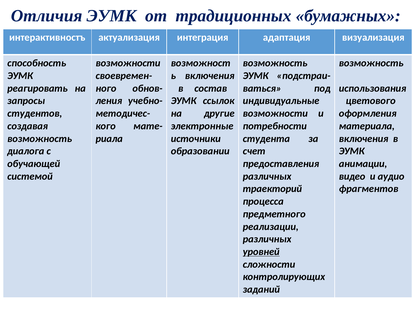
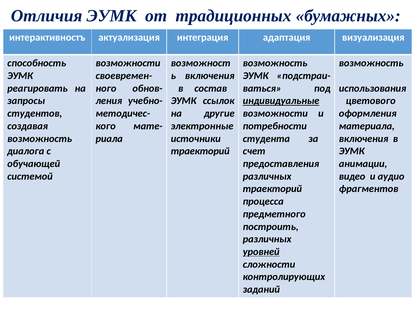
индивидуальные underline: none -> present (281, 101)
образовании: образовании -> траекторий (200, 151)
реализации: реализации -> построить (271, 227)
